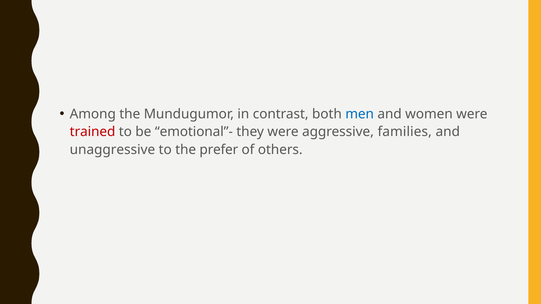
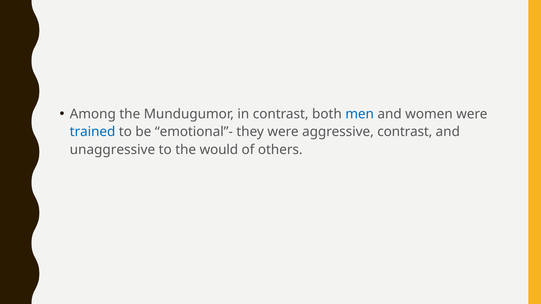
trained colour: red -> blue (93, 132)
aggressive families: families -> contrast (405, 132)
prefer: prefer -> would (219, 150)
